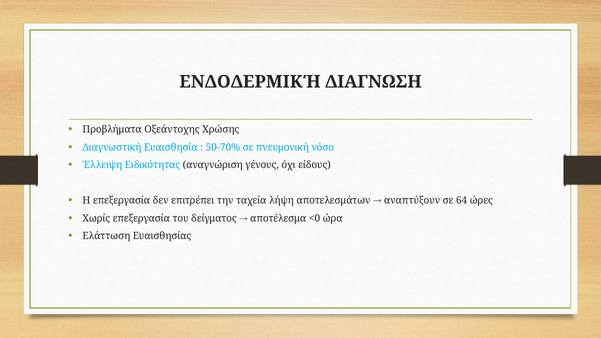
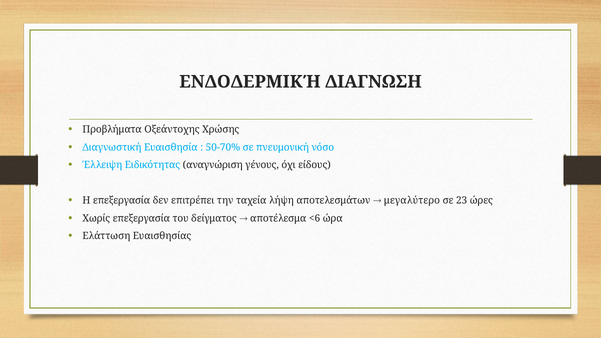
αναπτύξουν: αναπτύξουν -> μεγαλύτερο (412, 201)
64: 64 -> 23 (462, 201)
<0: <0 -> <6 (315, 218)
